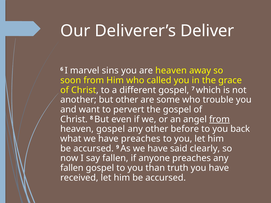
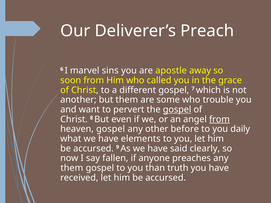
Deliver: Deliver -> Preach (207, 31)
are heaven: heaven -> apostle (171, 71)
but other: other -> them (127, 100)
gospel underline: none -> present (177, 110)
back: back -> daily (240, 129)
have preaches: preaches -> elements (141, 139)
fallen: fallen -> them (72, 168)
